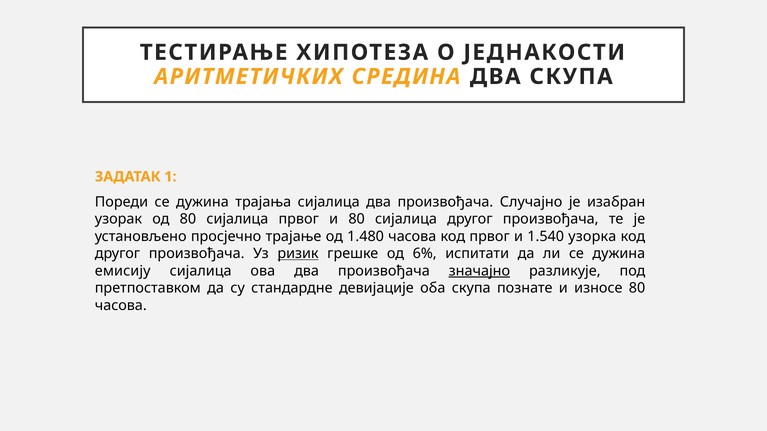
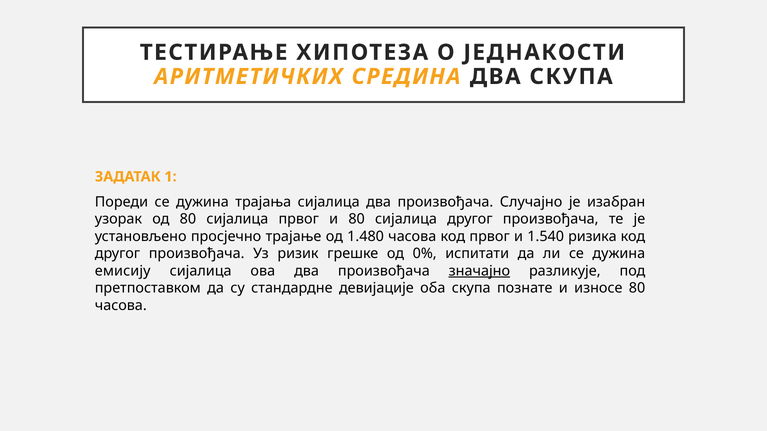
узорка: узорка -> ризика (592, 237)
ризик underline: present -> none (298, 254)
6%: 6% -> 0% (425, 254)
